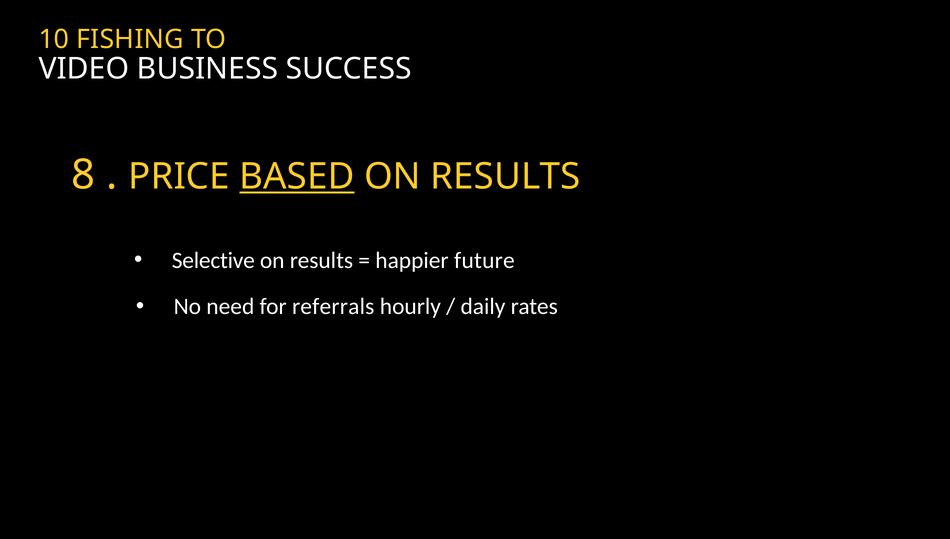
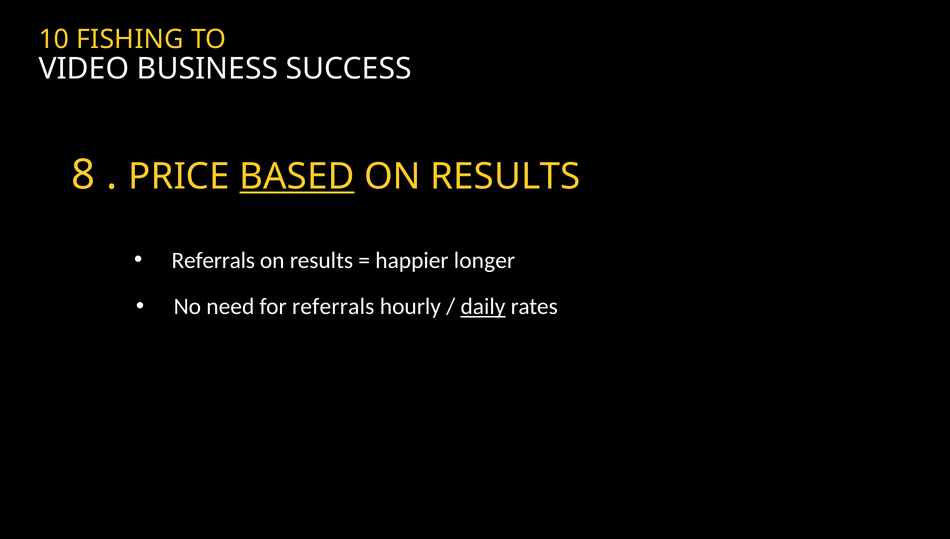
Selective: Selective -> Referrals (213, 261)
future: future -> longer (485, 261)
daily underline: none -> present (483, 307)
